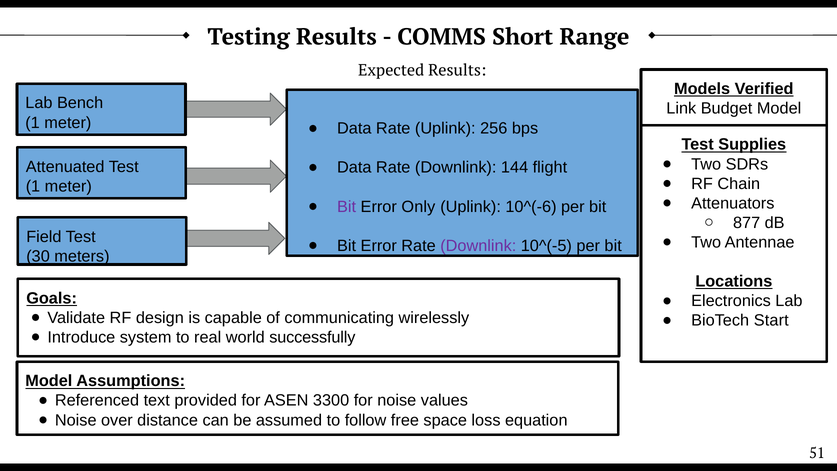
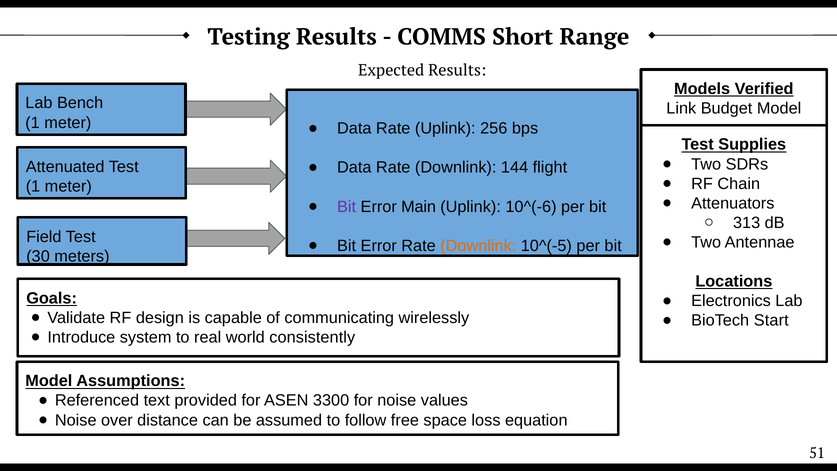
Only: Only -> Main (419, 207)
877: 877 -> 313 (747, 223)
Downlink colour: purple -> orange (478, 246)
successfully: successfully -> consistently (312, 337)
